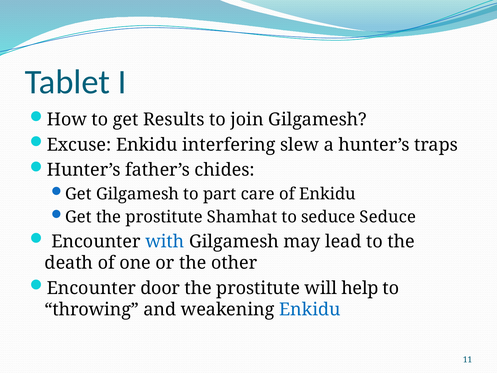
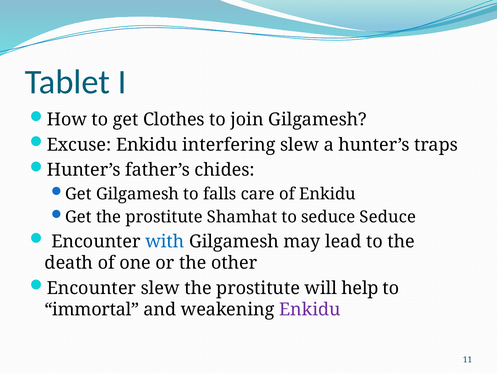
Results: Results -> Clothes (174, 120)
part: part -> falls (220, 194)
Encounter door: door -> slew (160, 288)
throwing: throwing -> immortal (92, 309)
Enkidu colour: blue -> purple (310, 309)
